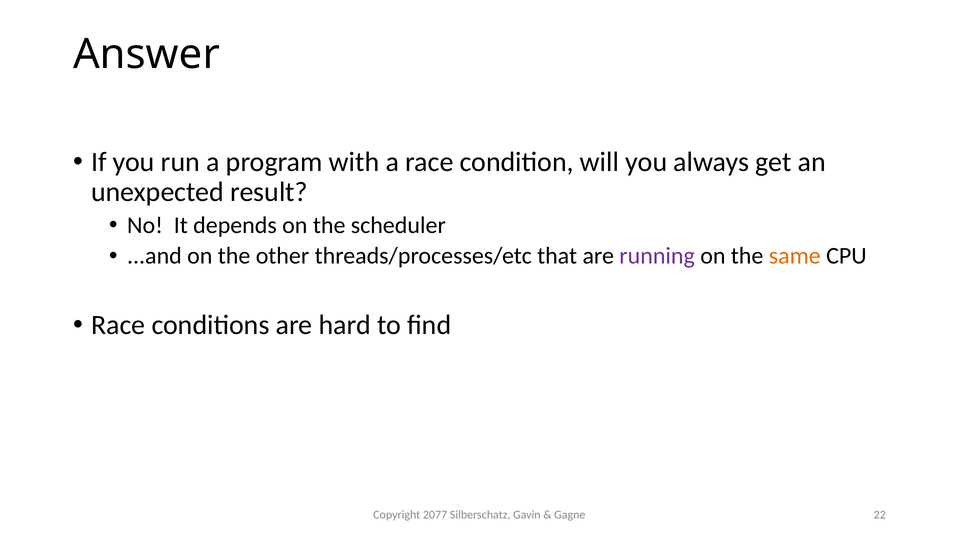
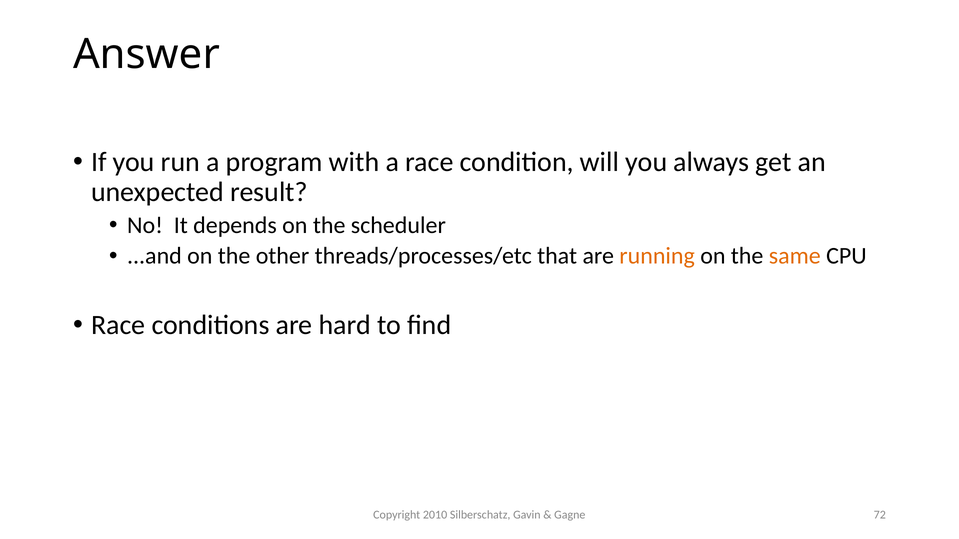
running colour: purple -> orange (657, 256)
2077: 2077 -> 2010 (435, 515)
22: 22 -> 72 (880, 515)
